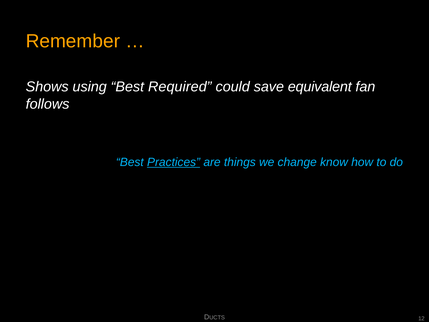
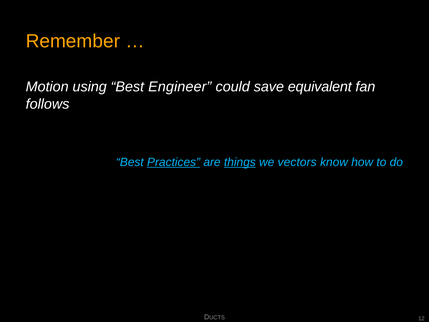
Shows: Shows -> Motion (47, 87)
Required: Required -> Engineer (180, 87)
things underline: none -> present (240, 162)
change: change -> vectors (297, 162)
